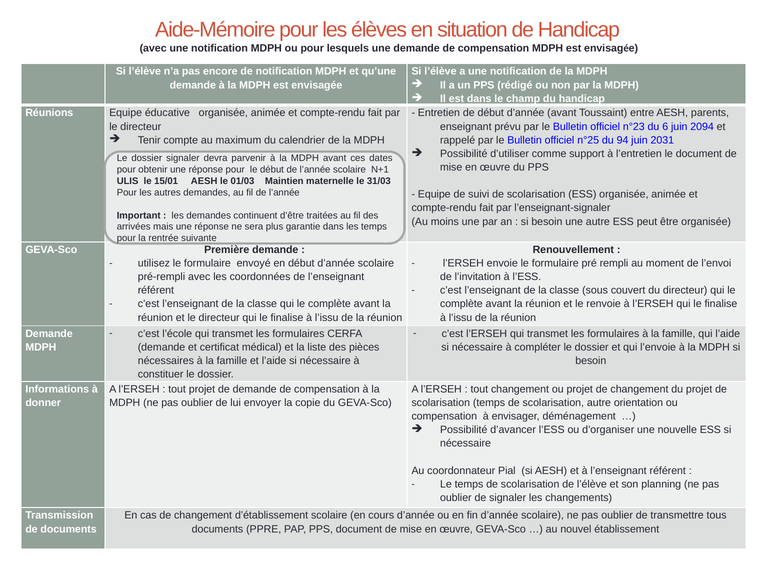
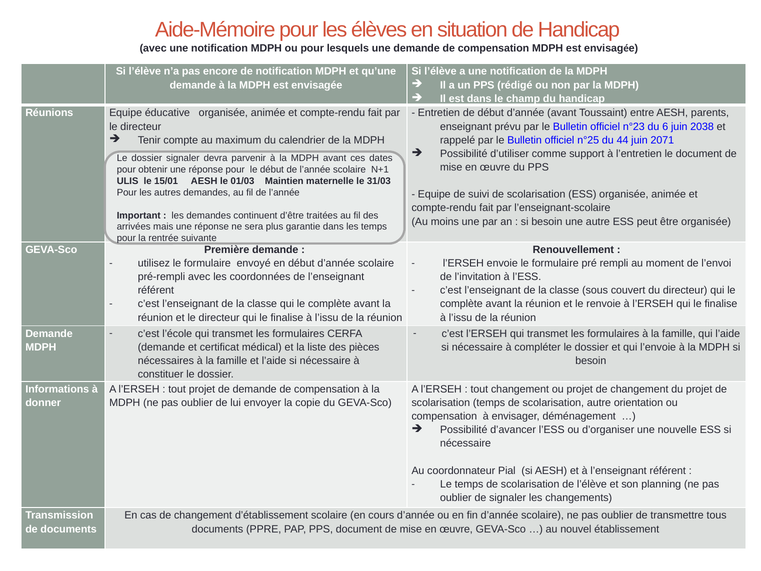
2094: 2094 -> 2038 (702, 126)
94: 94 -> 44 (623, 140)
2031: 2031 -> 2071 (662, 140)
l’enseignant-signaler: l’enseignant-signaler -> l’enseignant-scolaire (562, 208)
